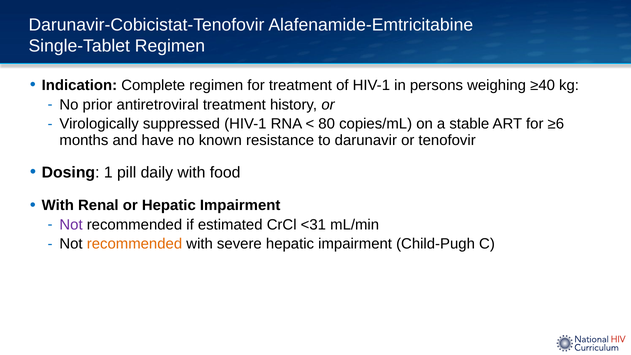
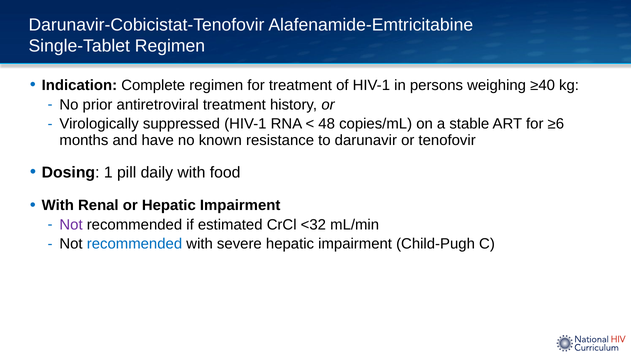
80: 80 -> 48 (327, 124)
<31: <31 -> <32 (313, 225)
recommended colour: orange -> blue (134, 244)
